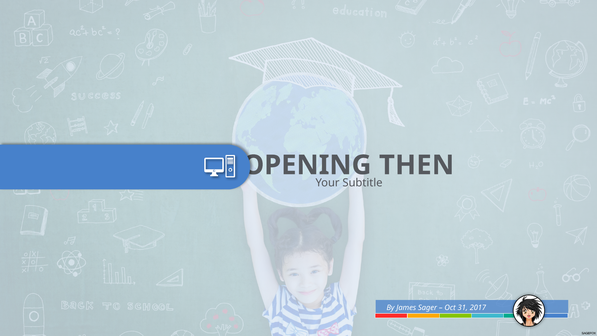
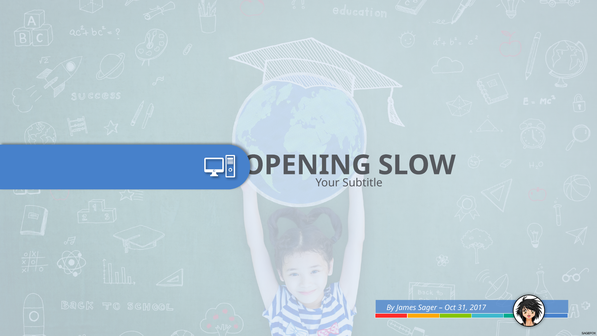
THEN: THEN -> SLOW (417, 165)
